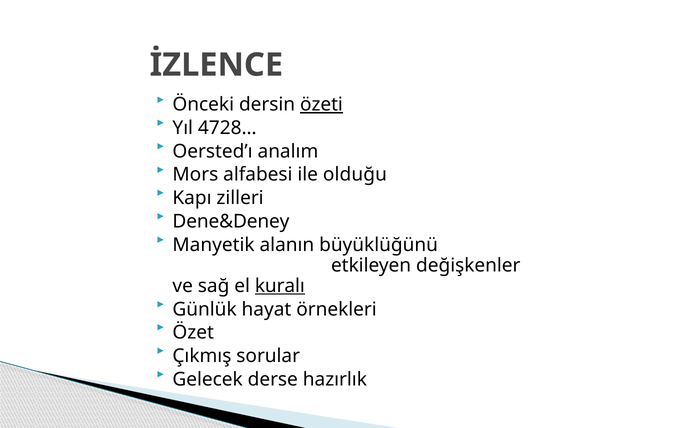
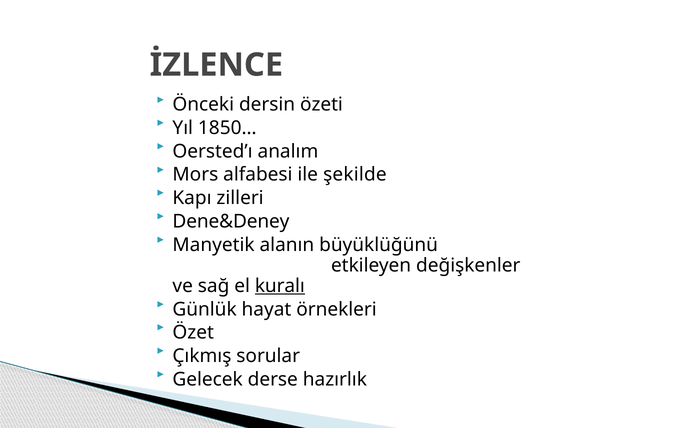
özeti underline: present -> none (321, 105)
4728…: 4728… -> 1850… (227, 128)
olduğu: olduğu -> şekilde (355, 175)
